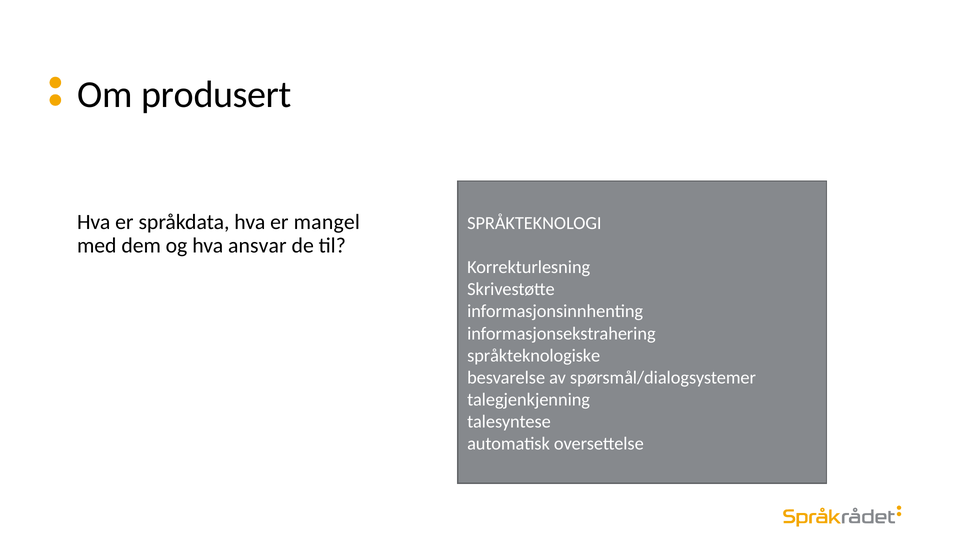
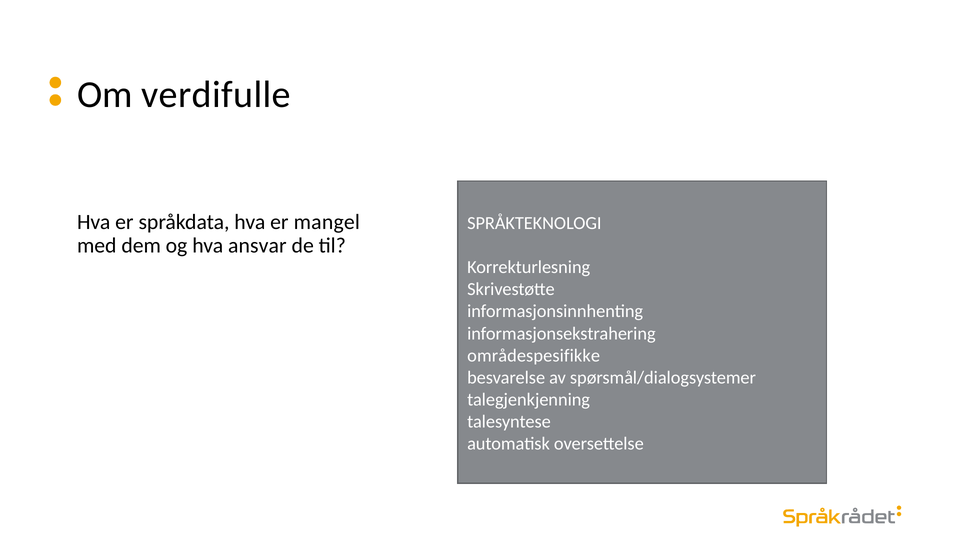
produsert: produsert -> verdifulle (216, 94)
språkteknologiske: språkteknologiske -> områdespesifikke (534, 355)
